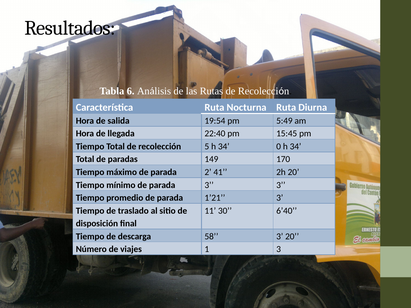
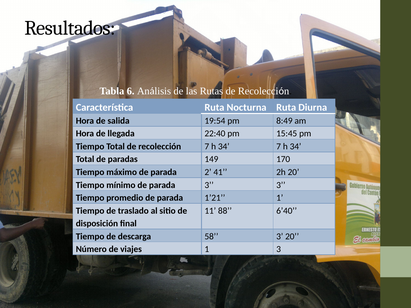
5:49: 5:49 -> 8:49 (284, 121)
recolección 5: 5 -> 7 (207, 147)
34 0: 0 -> 7 (279, 147)
1’21 3: 3 -> 1 (280, 198)
30: 30 -> 88 (225, 211)
